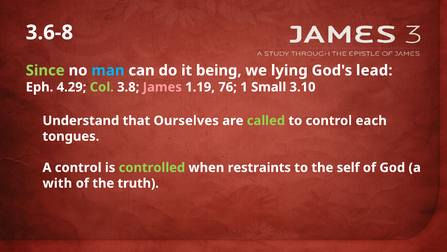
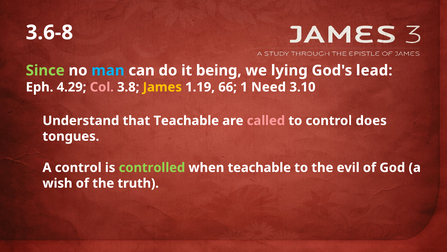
Col colour: light green -> pink (102, 87)
James colour: pink -> yellow (162, 87)
76: 76 -> 66 (228, 87)
Small: Small -> Need (269, 87)
that Ourselves: Ourselves -> Teachable (186, 120)
called colour: light green -> pink (266, 120)
each: each -> does (371, 120)
when restraints: restraints -> teachable (259, 167)
self: self -> evil (348, 167)
with: with -> wish (57, 183)
